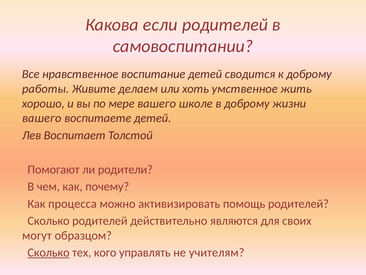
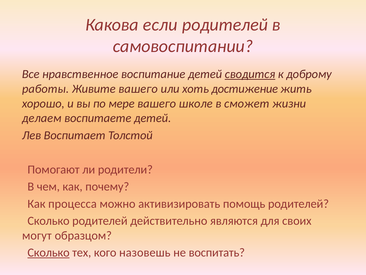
сводится underline: none -> present (250, 74)
Живите делаем: делаем -> вашего (138, 89)
умственное: умственное -> достижение (245, 89)
в доброму: доброму -> сможет (247, 103)
вашего: вашего -> делаем (42, 118)
управлять: управлять -> назовешь (145, 252)
учителям: учителям -> воспитать (217, 252)
